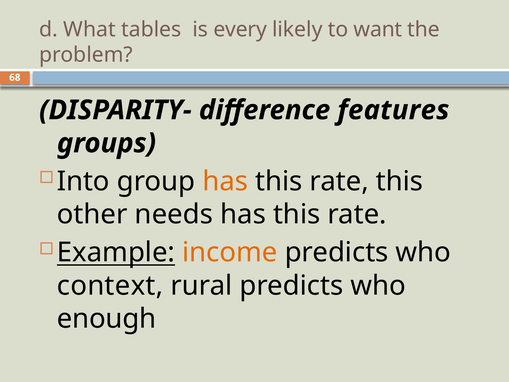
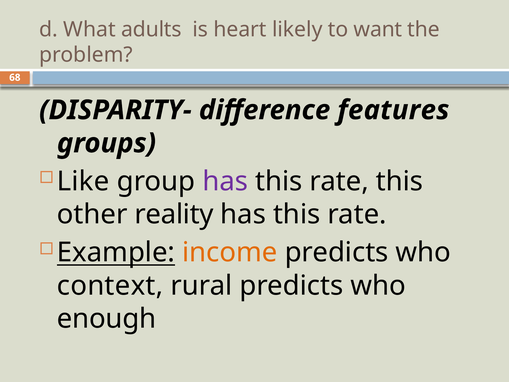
tables: tables -> adults (151, 29)
every: every -> heart (240, 29)
Into: Into -> Like (83, 181)
has colour: orange -> purple (225, 181)
needs: needs -> reality (174, 214)
